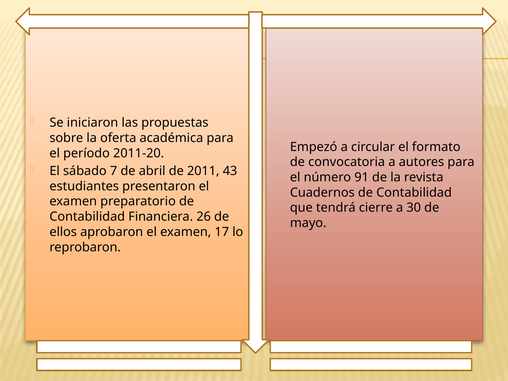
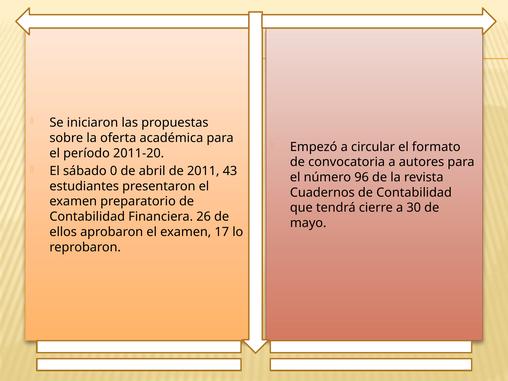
7: 7 -> 0 (114, 171)
91: 91 -> 96 (362, 177)
